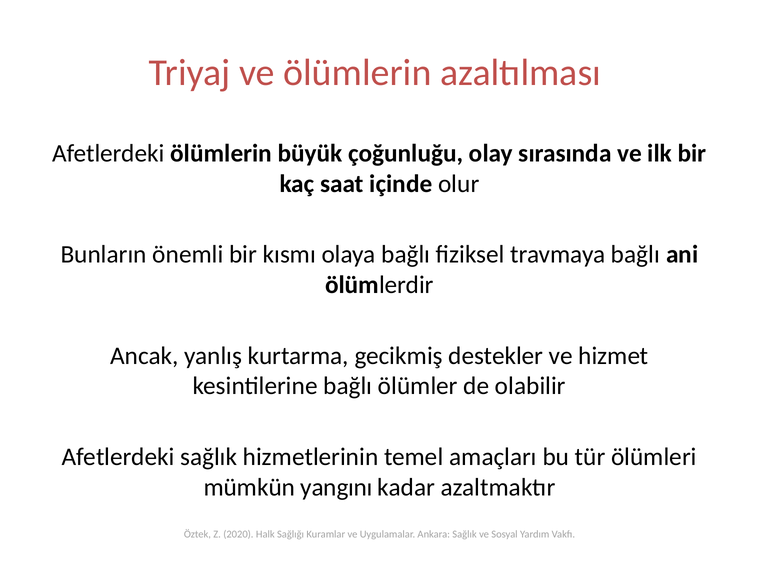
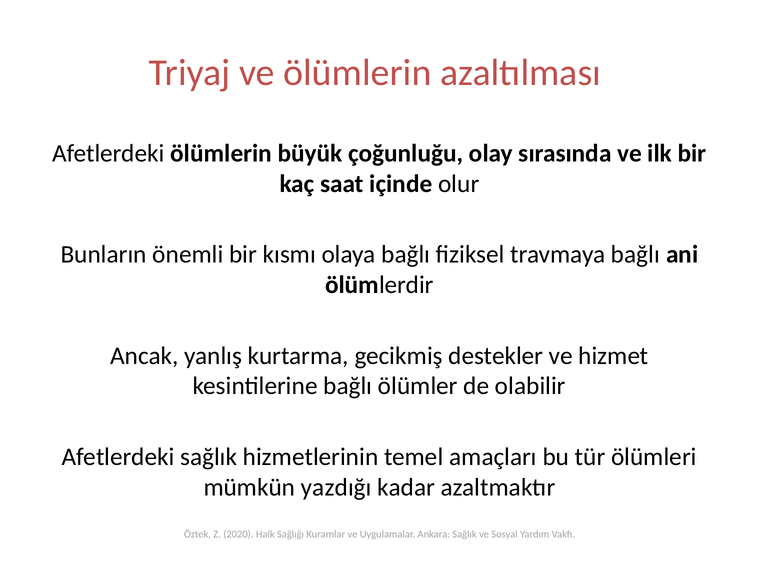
yangını: yangını -> yazdığı (336, 487)
